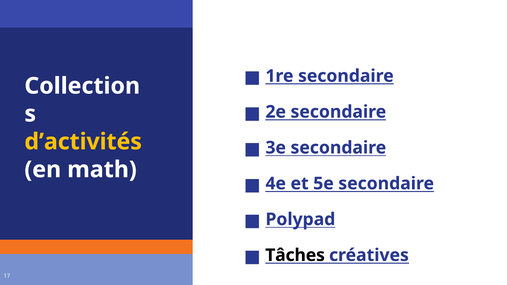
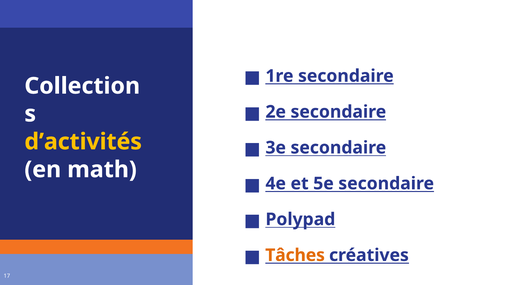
Tâches colour: black -> orange (295, 255)
